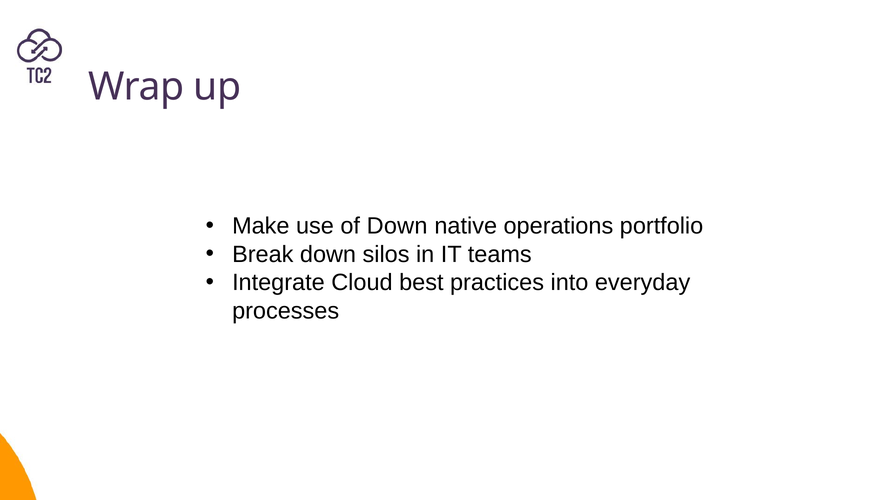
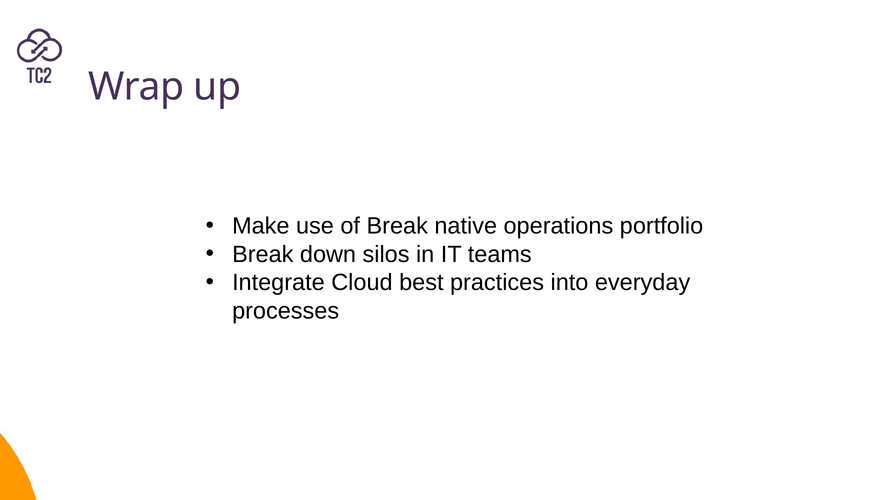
of Down: Down -> Break (397, 226)
